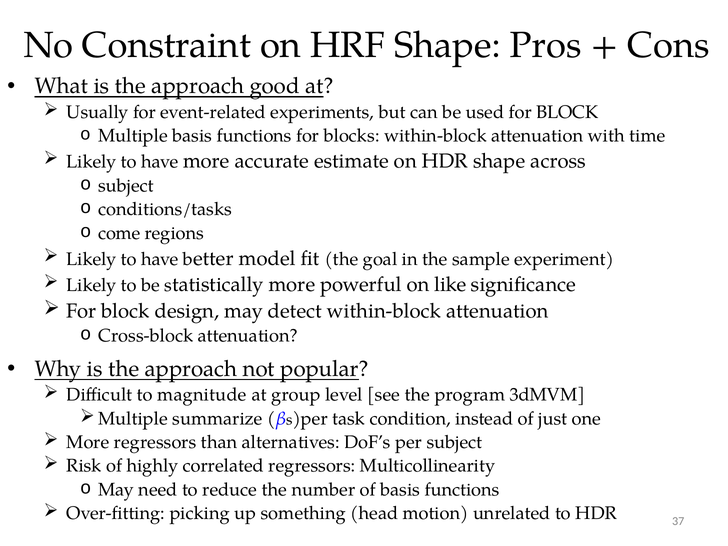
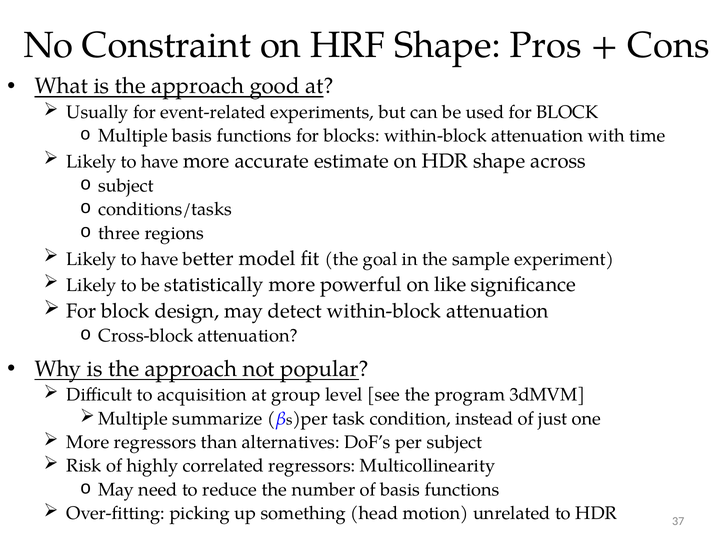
come: come -> three (119, 233)
magnitude: magnitude -> acquisition (202, 395)
